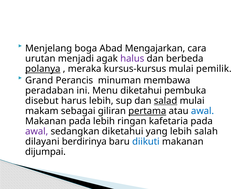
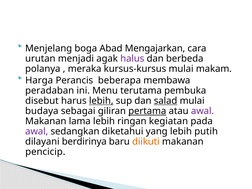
polanya underline: present -> none (43, 69)
pemilik: pemilik -> makam (214, 69)
Grand: Grand -> Harga (39, 80)
minuman: minuman -> beberapa (119, 80)
Menu diketahui: diketahui -> terutama (141, 91)
lebih underline: none -> present (101, 101)
makam: makam -> budaya (42, 111)
awal colour: blue -> purple (203, 111)
Makanan pada: pada -> lama (80, 121)
kafetaria: kafetaria -> kegiatan (168, 121)
salah: salah -> putih (206, 131)
diikuti colour: blue -> orange (146, 142)
dijumpai: dijumpai -> pencicip (45, 152)
